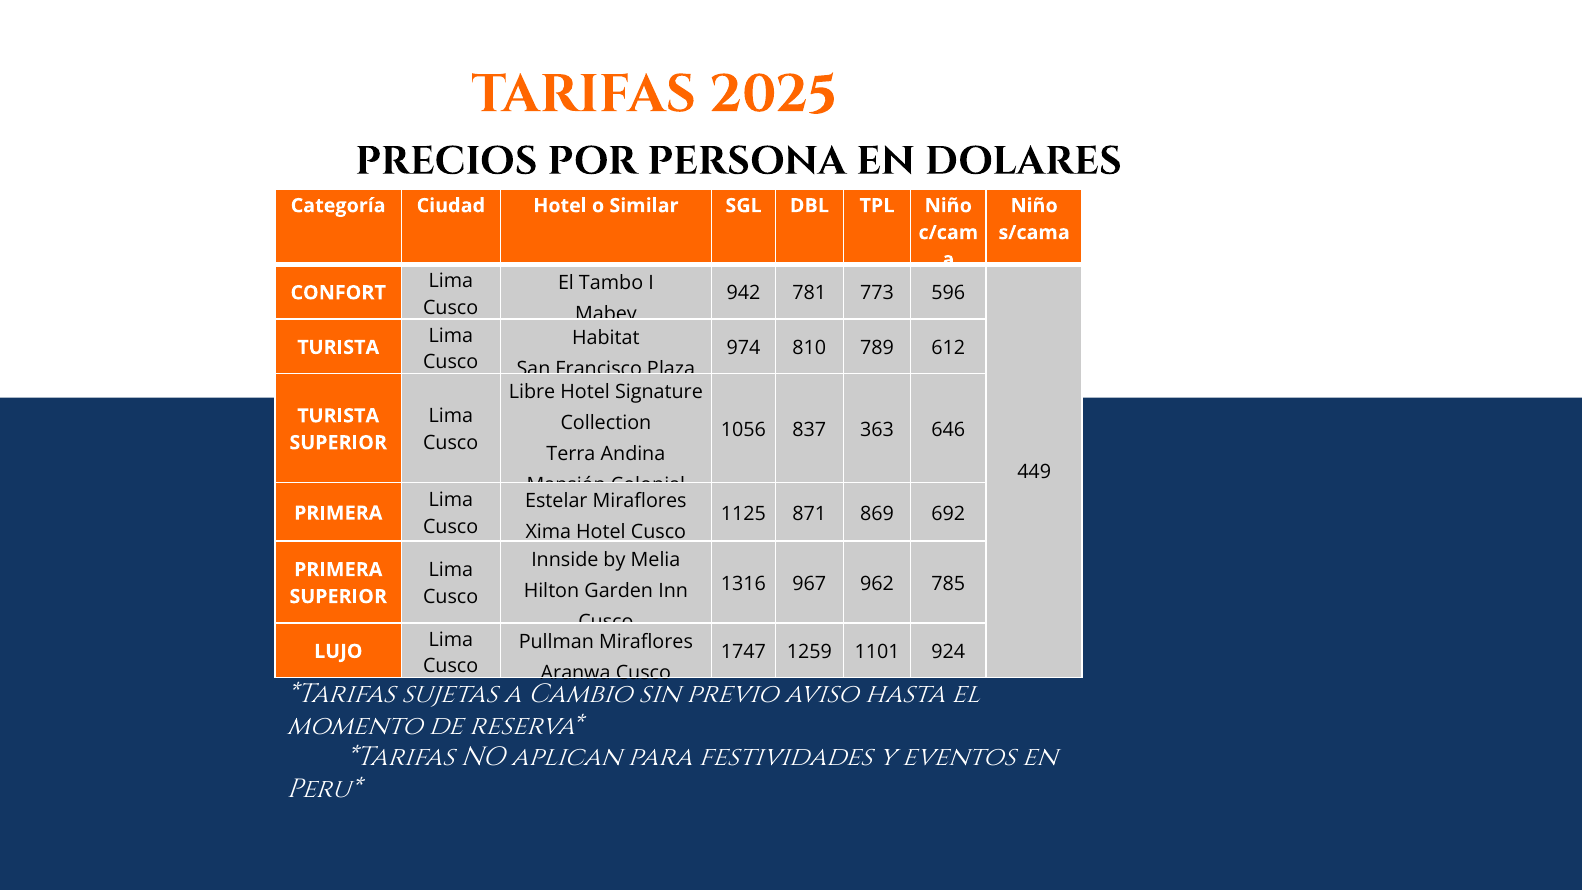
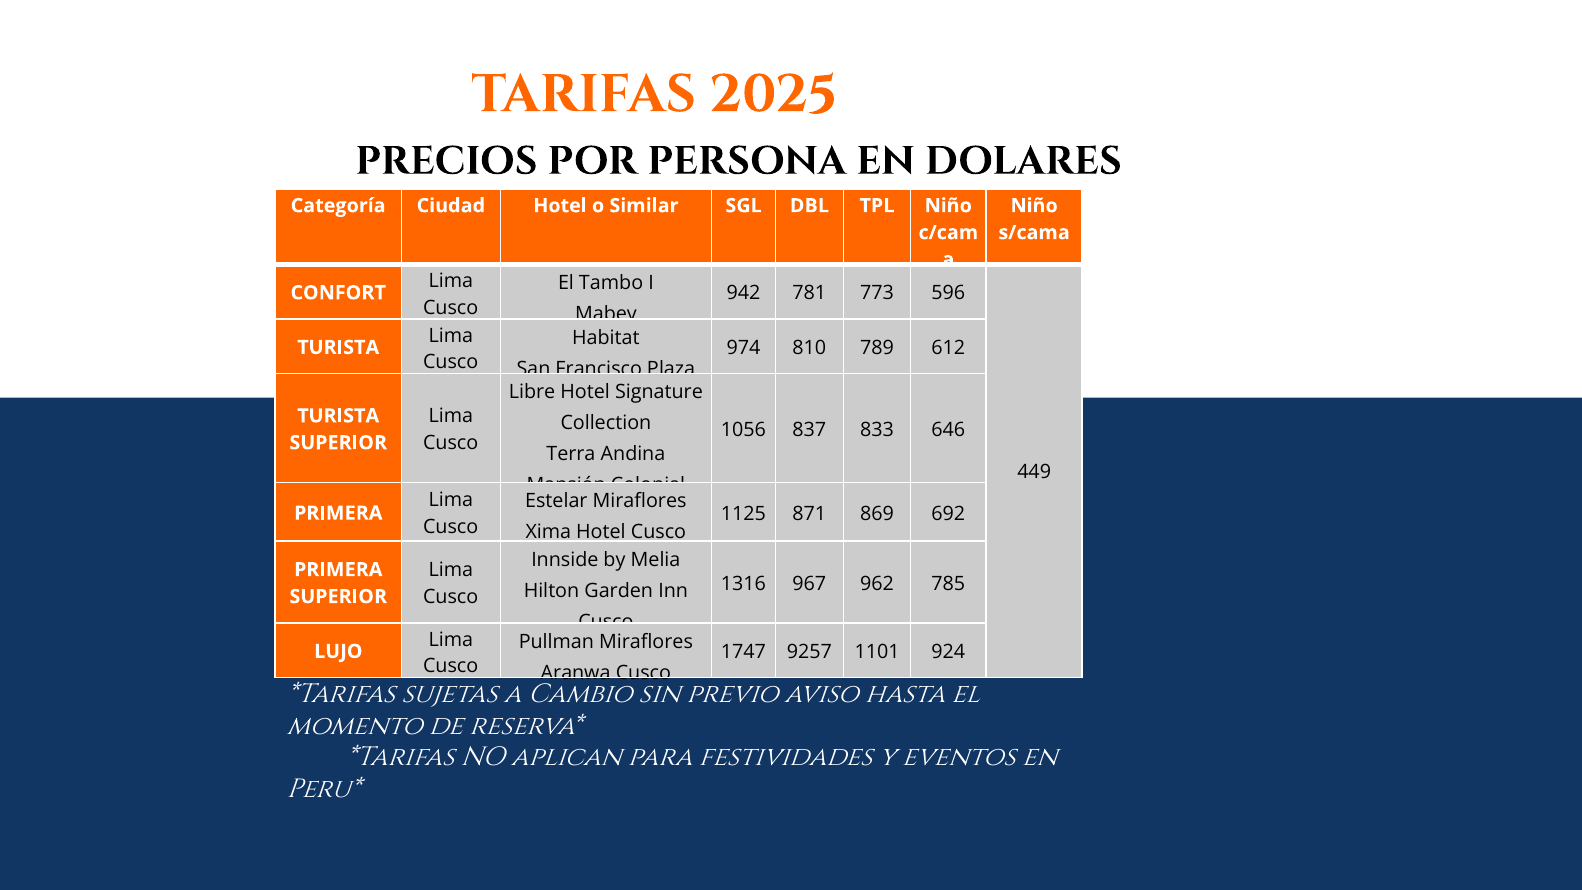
363: 363 -> 833 (877, 430)
1259: 1259 -> 9257 (809, 652)
